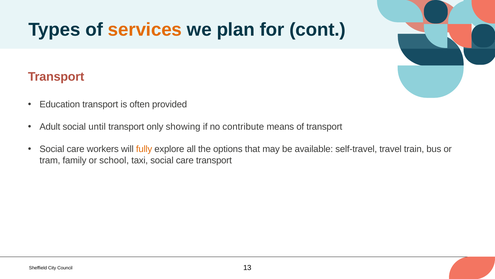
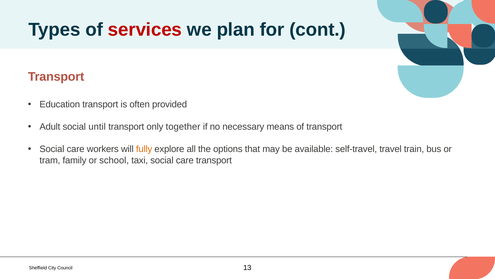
services colour: orange -> red (145, 30)
showing: showing -> together (183, 127)
contribute: contribute -> necessary (243, 127)
